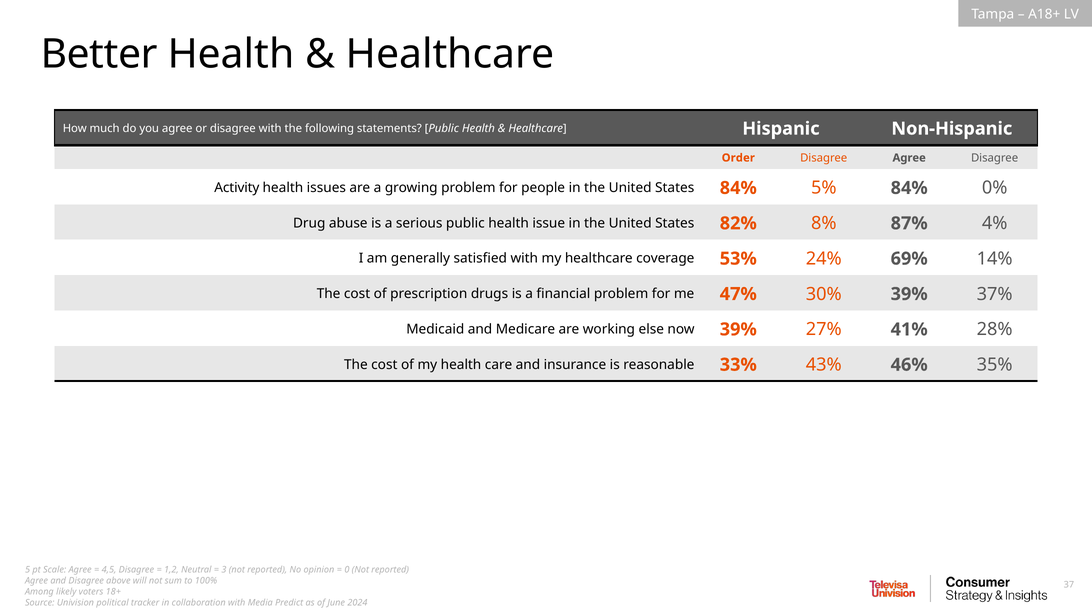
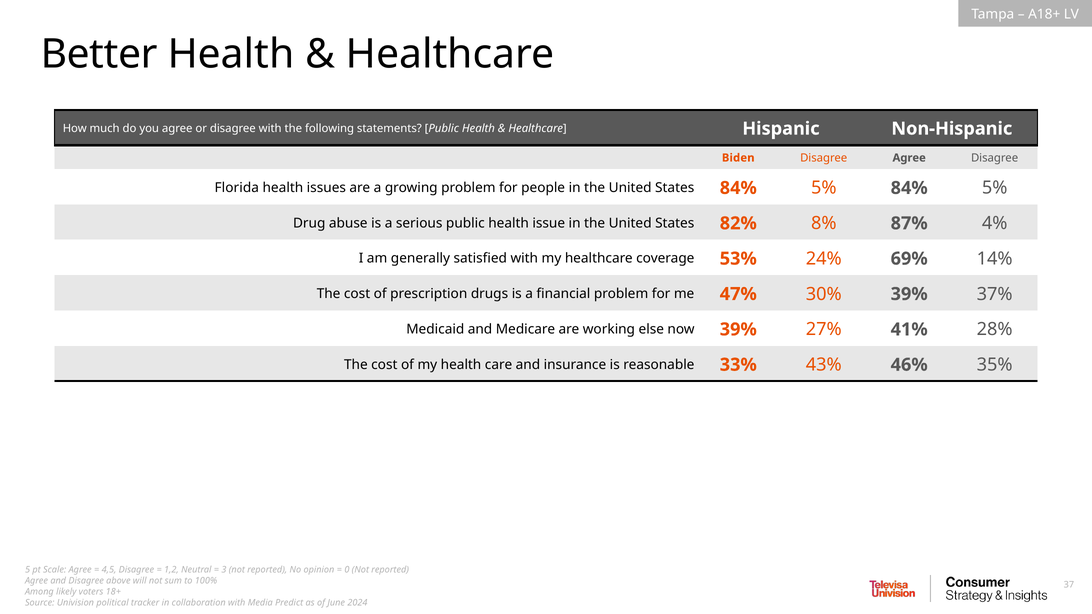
Order: Order -> Biden (738, 158)
Activity: Activity -> Florida (237, 188)
5% 84% 0%: 0% -> 5% (995, 188)
